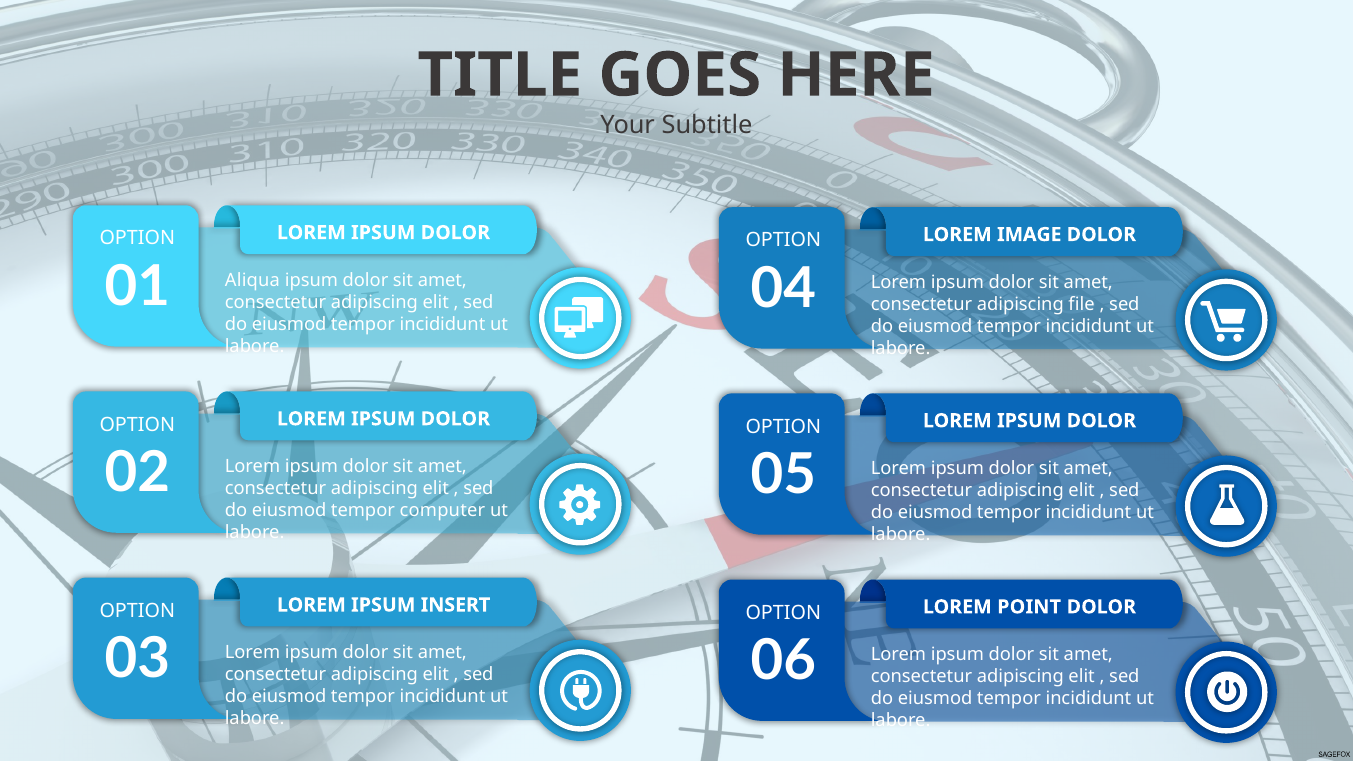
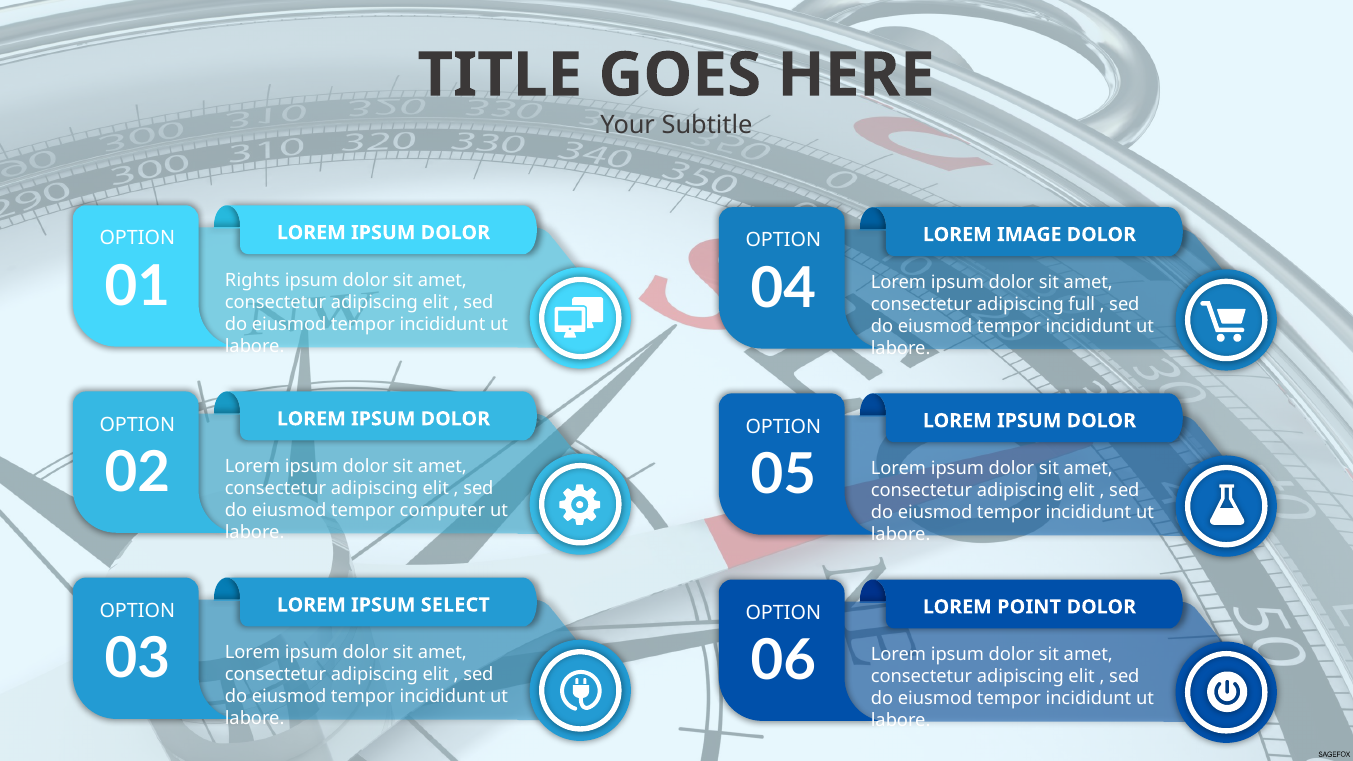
Aliqua: Aliqua -> Rights (252, 281)
file: file -> full (1082, 304)
INSERT: INSERT -> SELECT (455, 605)
